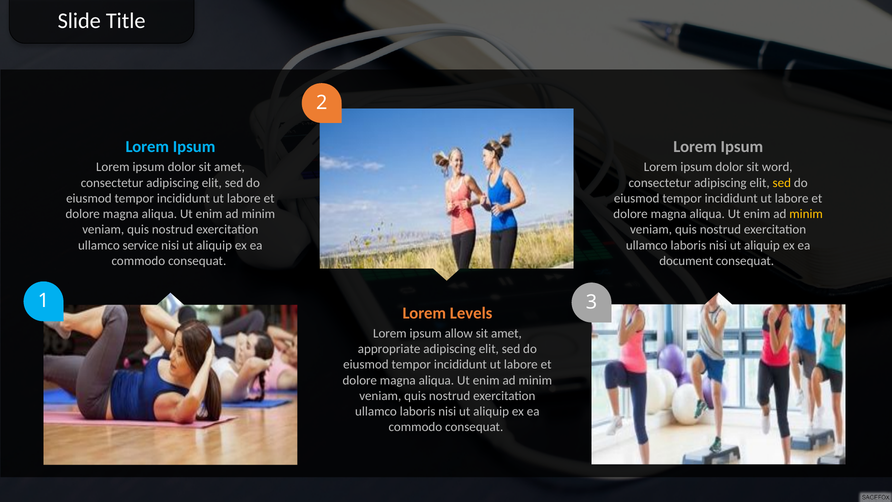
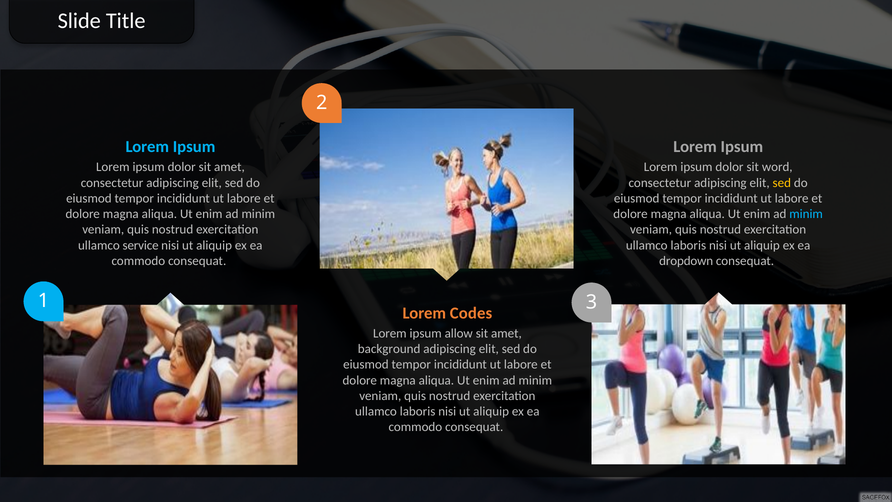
minim colour: yellow -> light blue (806, 214)
document: document -> dropdown (686, 261)
Levels: Levels -> Codes (471, 313)
appropriate: appropriate -> background (389, 349)
